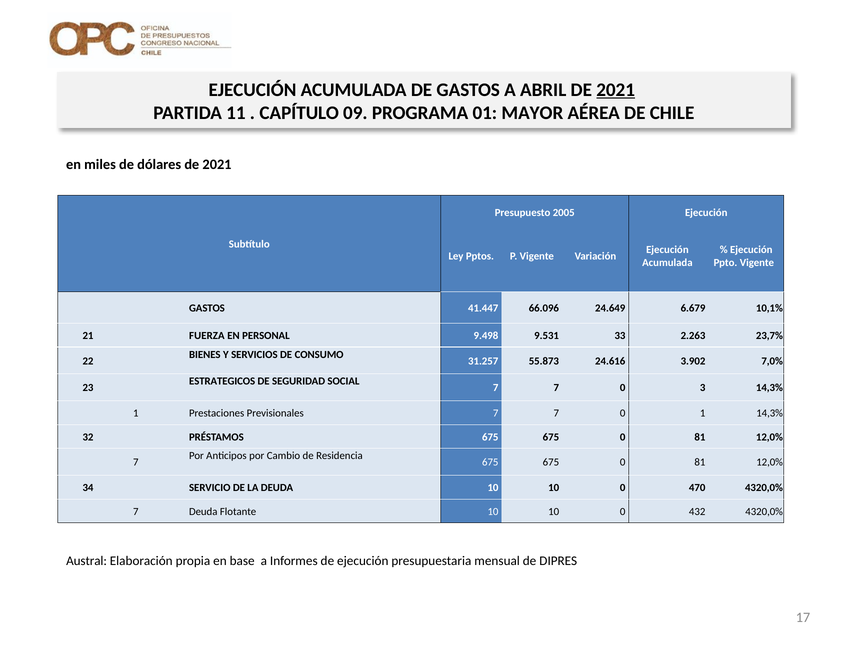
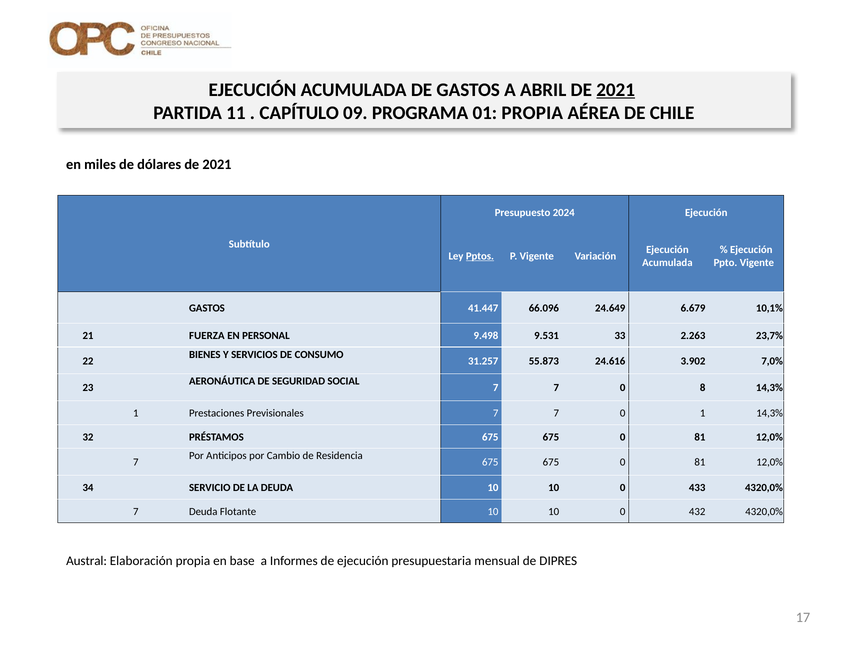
01 MAYOR: MAYOR -> PROPIA (532, 113)
2005: 2005 -> 2024 (564, 212)
Pptos underline: none -> present (480, 256)
ESTRATEGICOS: ESTRATEGICOS -> AERONÁUTICA (222, 381)
3: 3 -> 8 (703, 388)
470: 470 -> 433 (697, 487)
